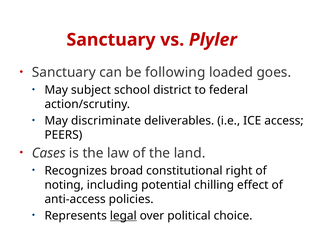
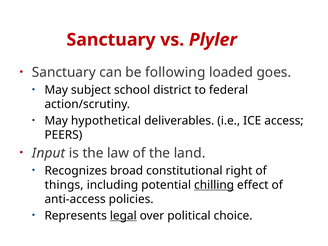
discriminate: discriminate -> hypothetical (106, 121)
Cases: Cases -> Input (49, 153)
noting: noting -> things (64, 185)
chilling underline: none -> present (214, 185)
